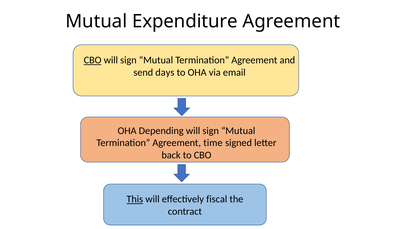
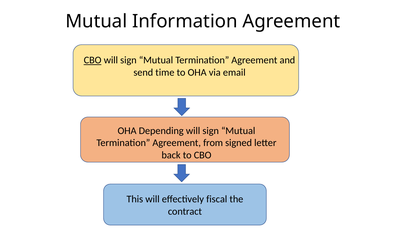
Expenditure: Expenditure -> Information (185, 21)
days: days -> time (165, 72)
time: time -> from (213, 143)
This underline: present -> none (135, 199)
